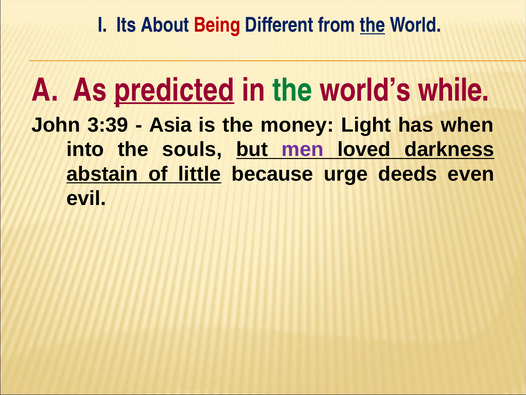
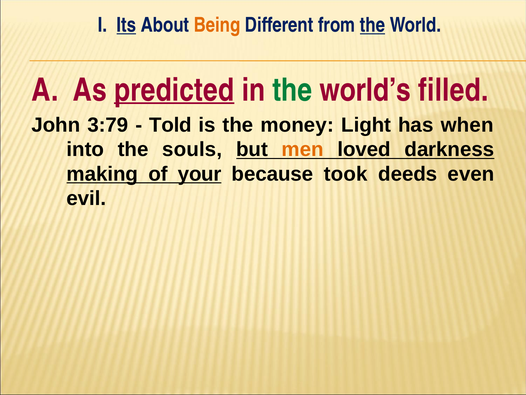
Its underline: none -> present (126, 25)
Being colour: red -> orange (217, 25)
while: while -> filled (453, 90)
3:39: 3:39 -> 3:79 (108, 125)
Asia: Asia -> Told (170, 125)
men colour: purple -> orange (303, 149)
abstain: abstain -> making (102, 174)
little: little -> your (200, 174)
urge: urge -> took (346, 174)
